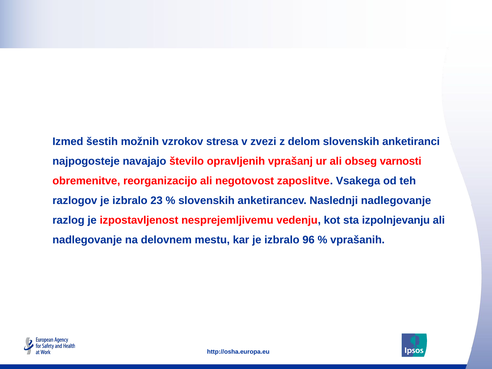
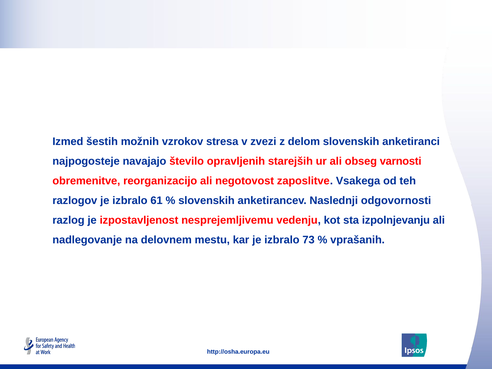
vprašanj: vprašanj -> starejših (290, 161)
izbralo 23: 23 -> 61 (157, 201)
Naslednji nadlegovanje: nadlegovanje -> odgovornosti (396, 201)
96: 96 -> 73 (309, 240)
